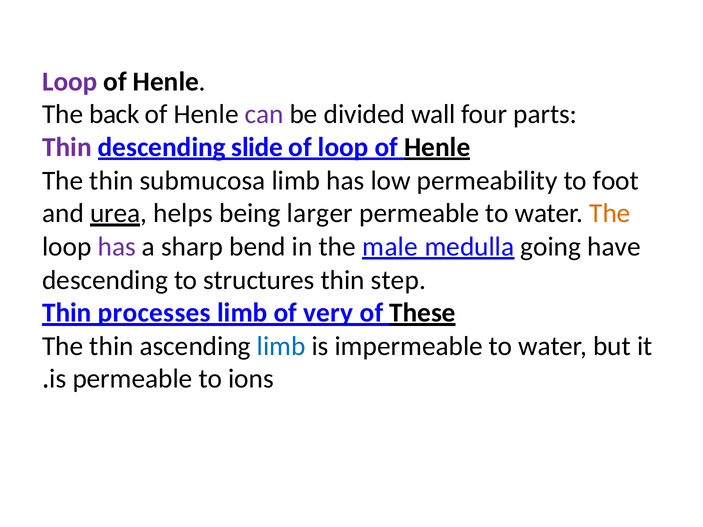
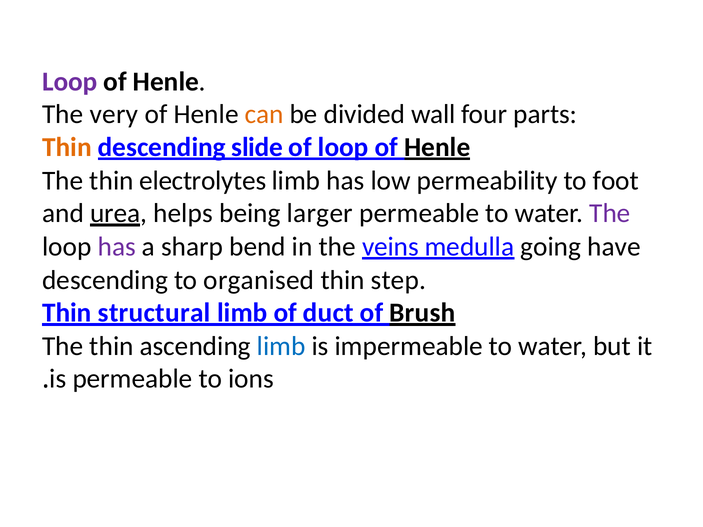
back: back -> very (114, 114)
can colour: purple -> orange (264, 114)
Thin colour: purple -> orange (67, 147)
submucosa: submucosa -> electrolytes (203, 181)
The colour: orange -> purple (610, 213)
male: male -> veins (390, 247)
structures: structures -> organised (259, 280)
processes: processes -> structural (154, 313)
very: very -> duct (328, 313)
These: These -> Brush (422, 313)
